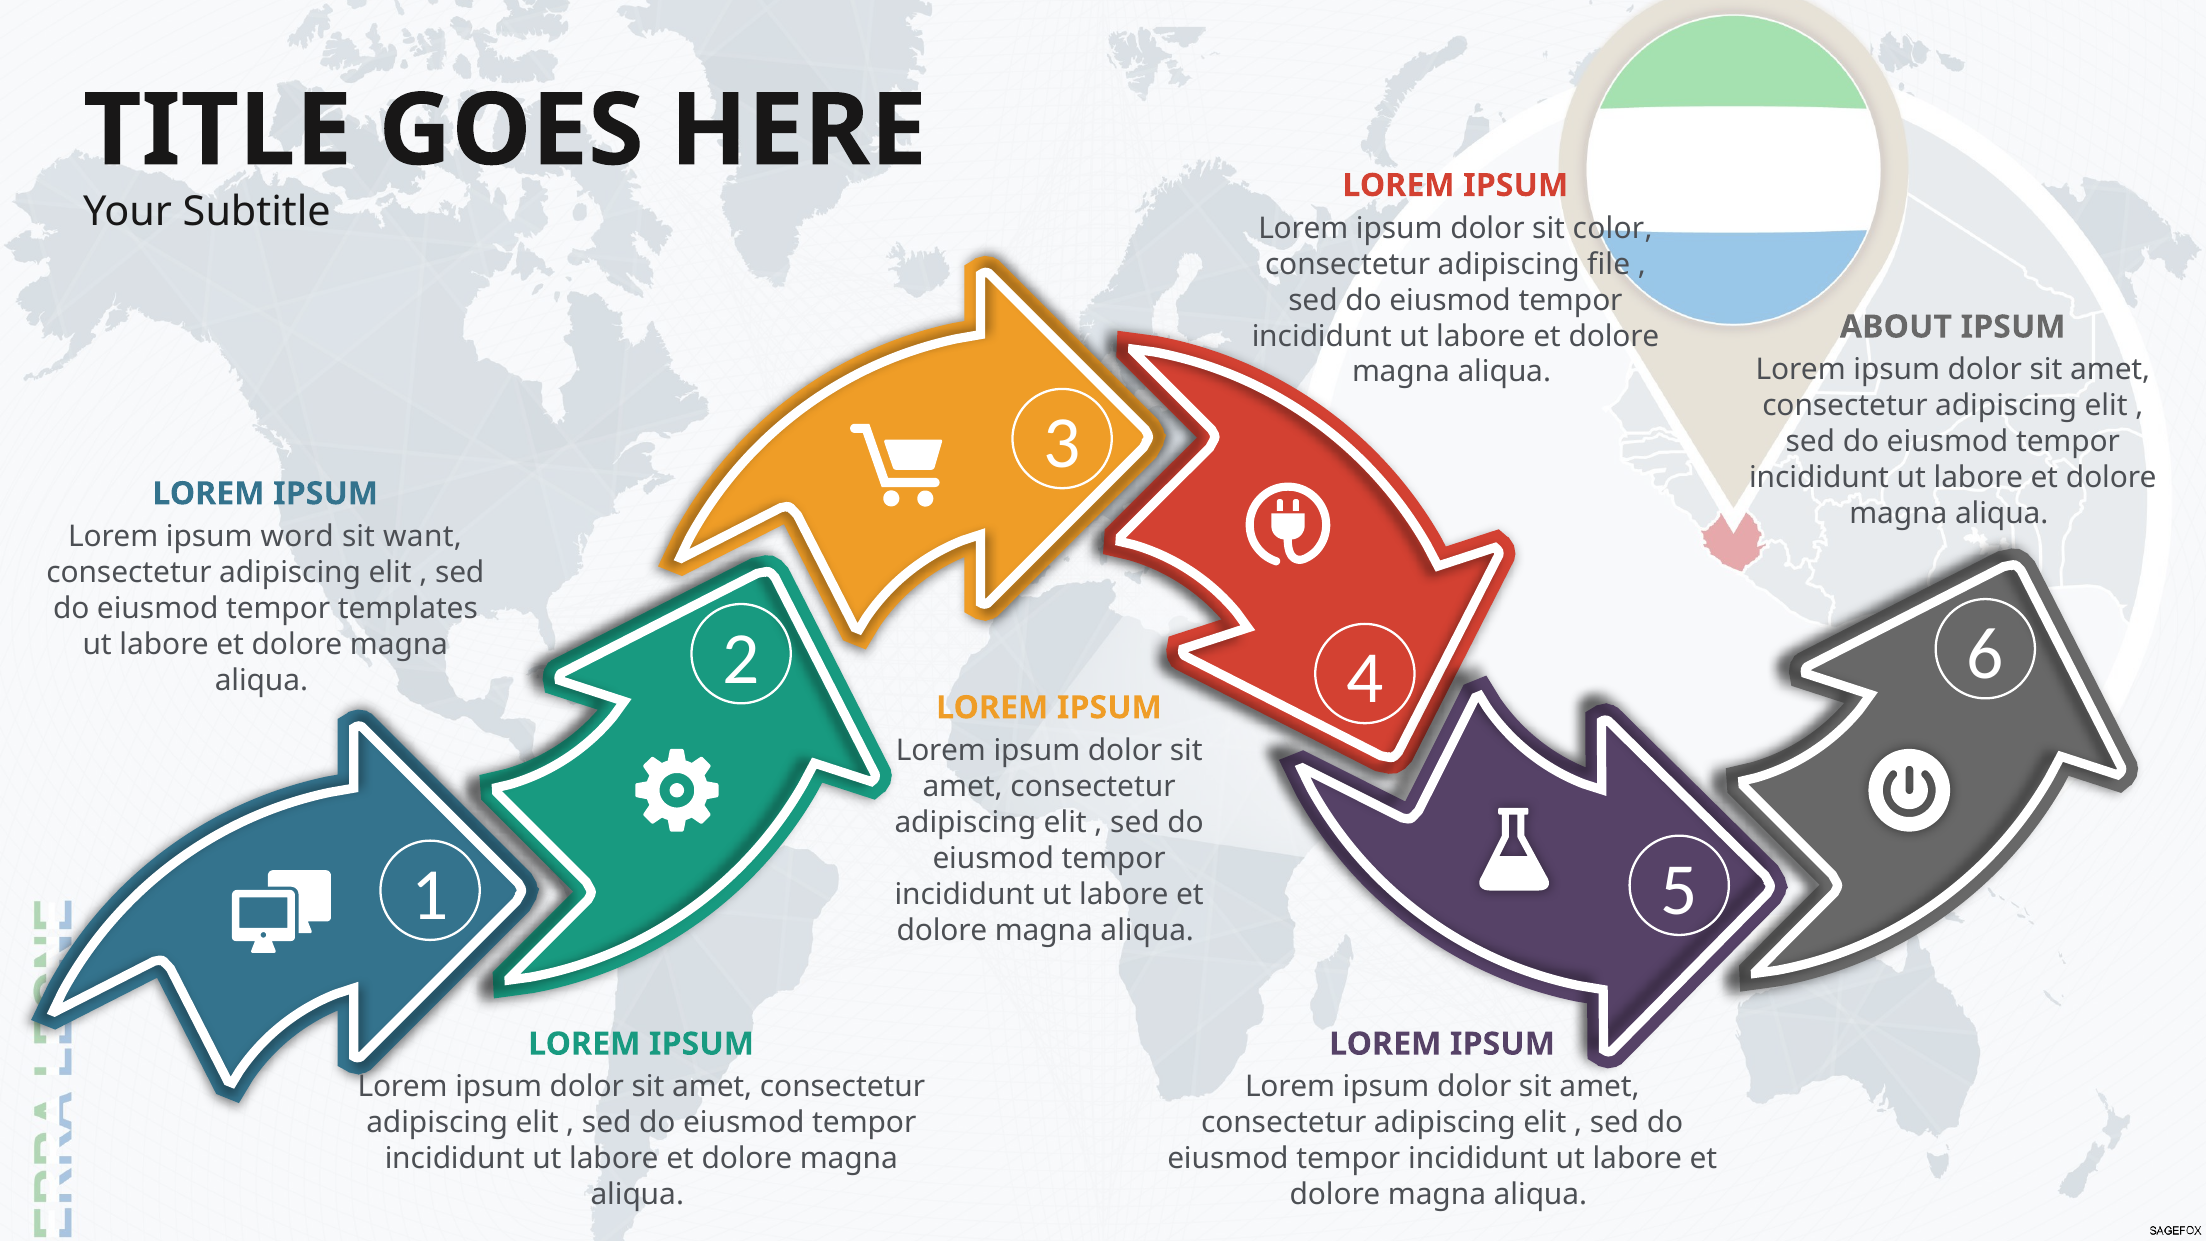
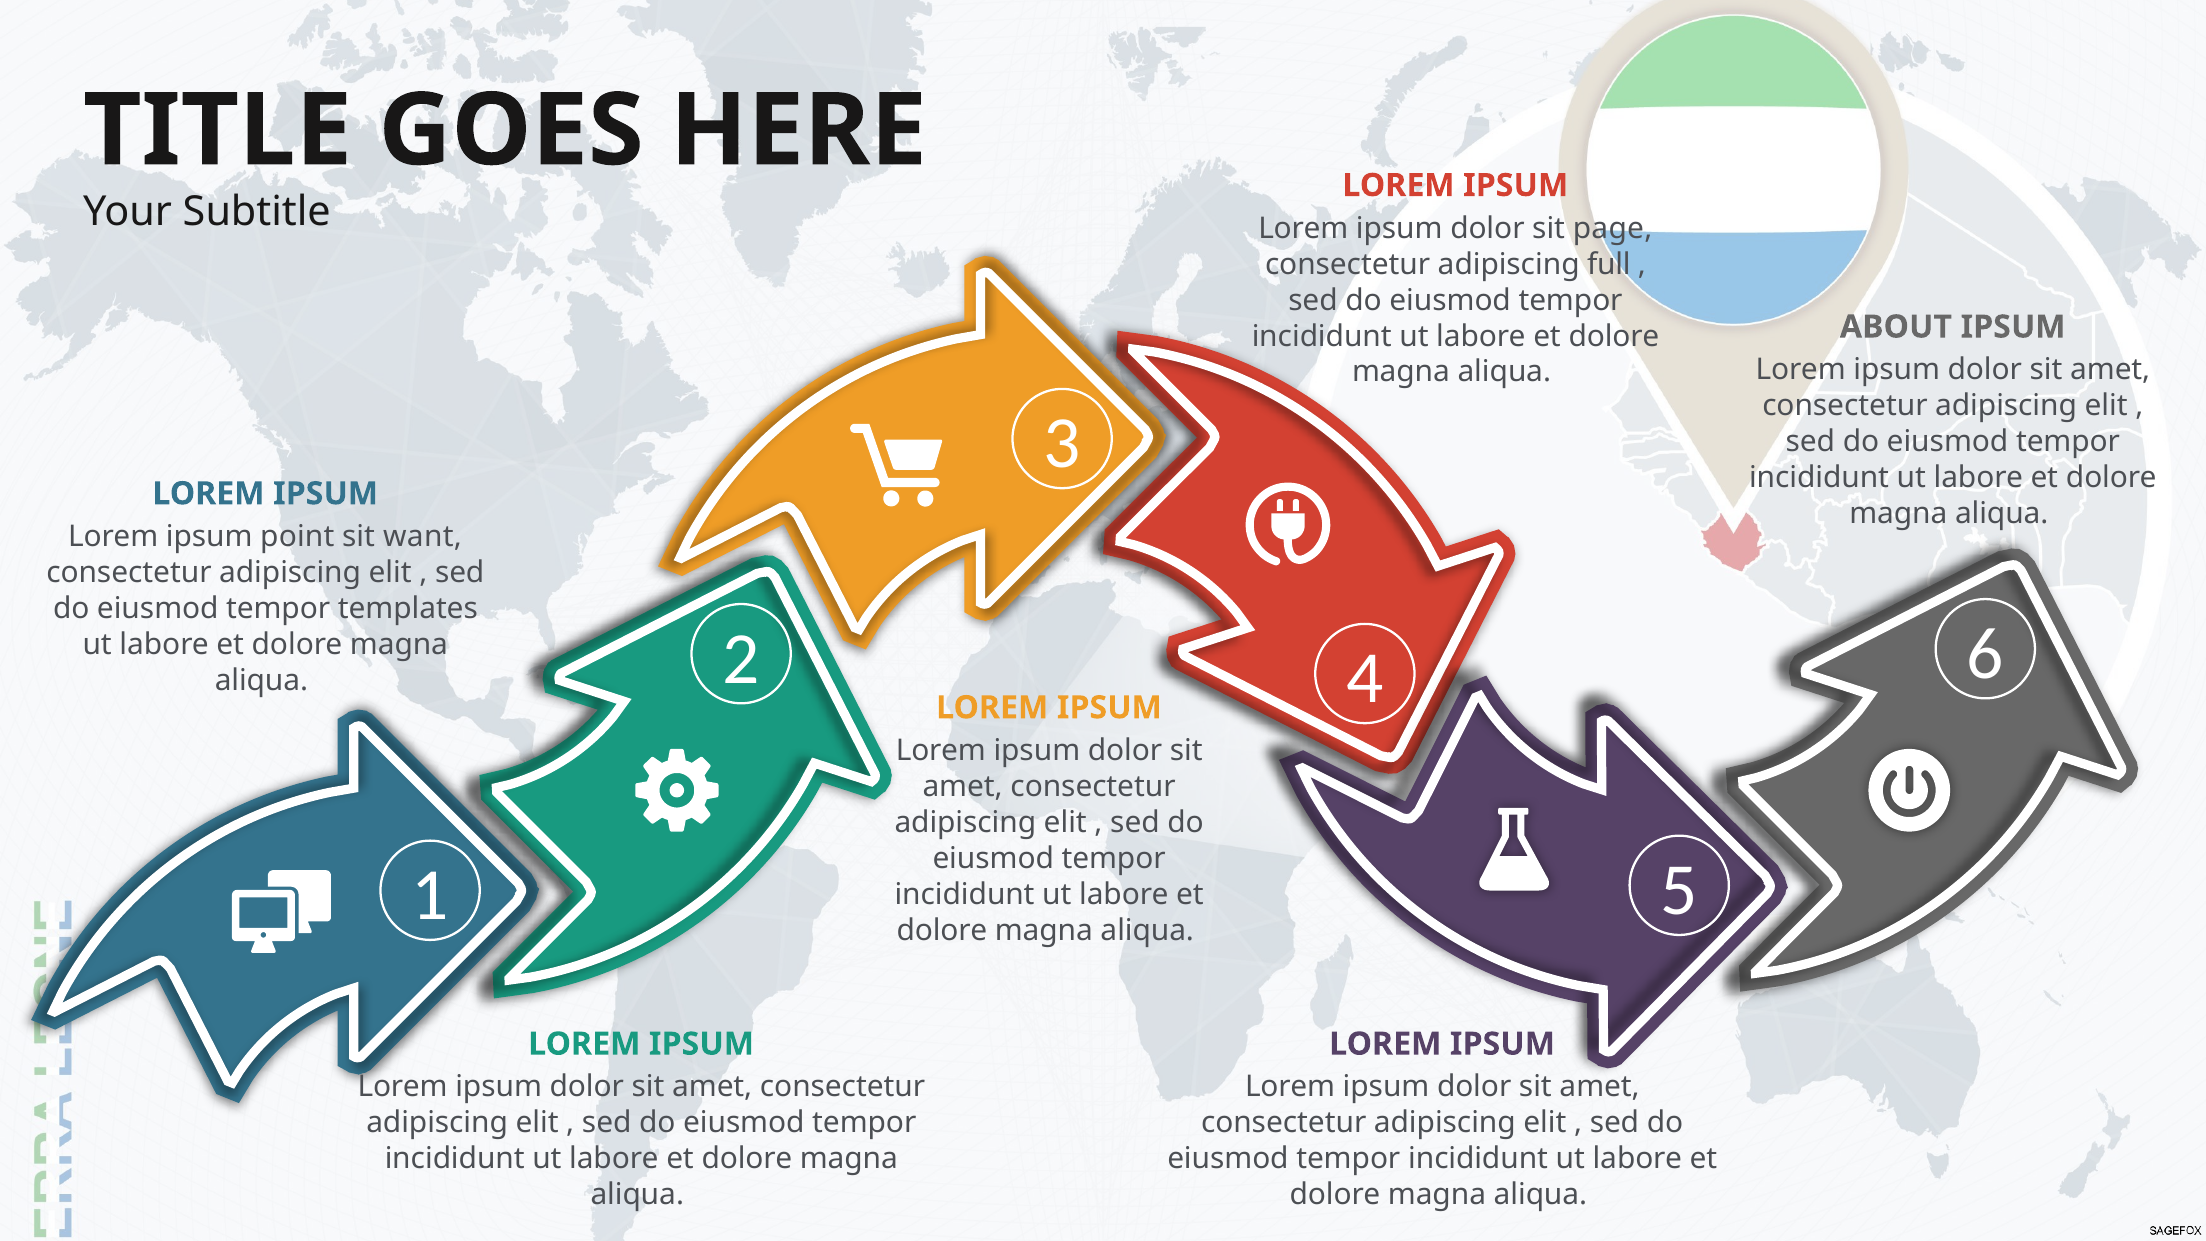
color: color -> page (1613, 228)
file: file -> full (1609, 264)
word: word -> point (297, 537)
